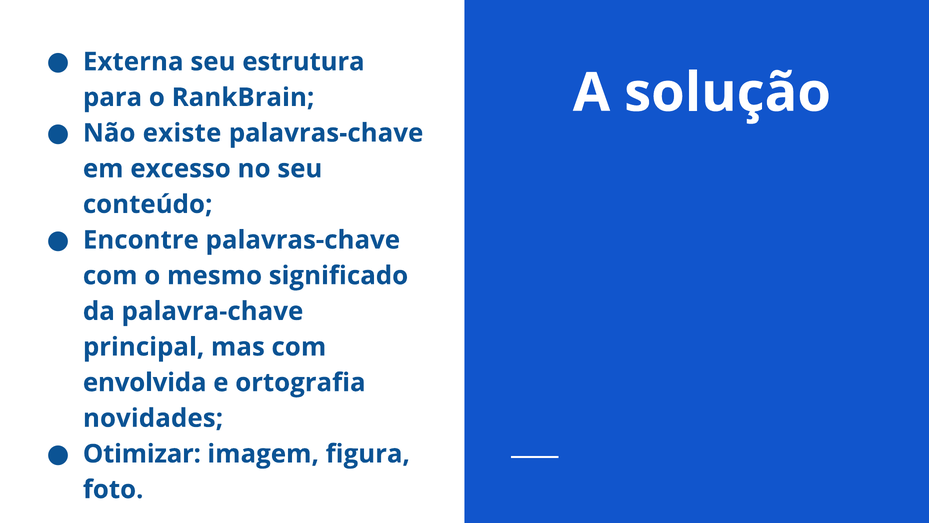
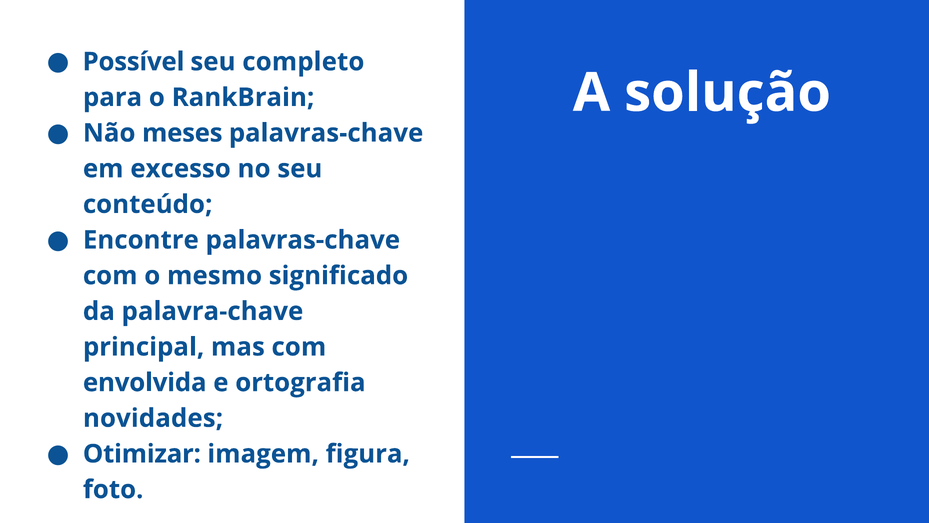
Externa: Externa -> Possível (133, 62)
estrutura: estrutura -> completo (303, 62)
existe: existe -> meses (182, 133)
